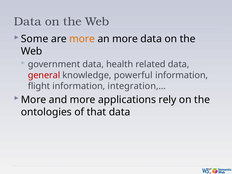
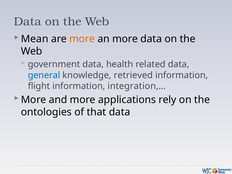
Some: Some -> Mean (35, 39)
general colour: red -> blue (44, 75)
powerful: powerful -> retrieved (133, 75)
